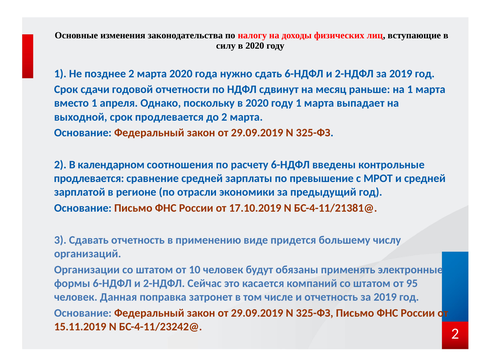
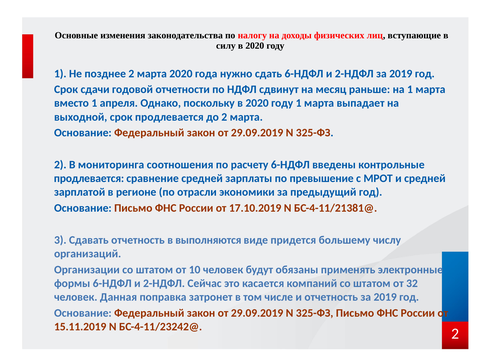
календарном: календарном -> мониторинга (111, 165)
применению: применению -> выполняются (208, 240)
95: 95 -> 32 (412, 283)
